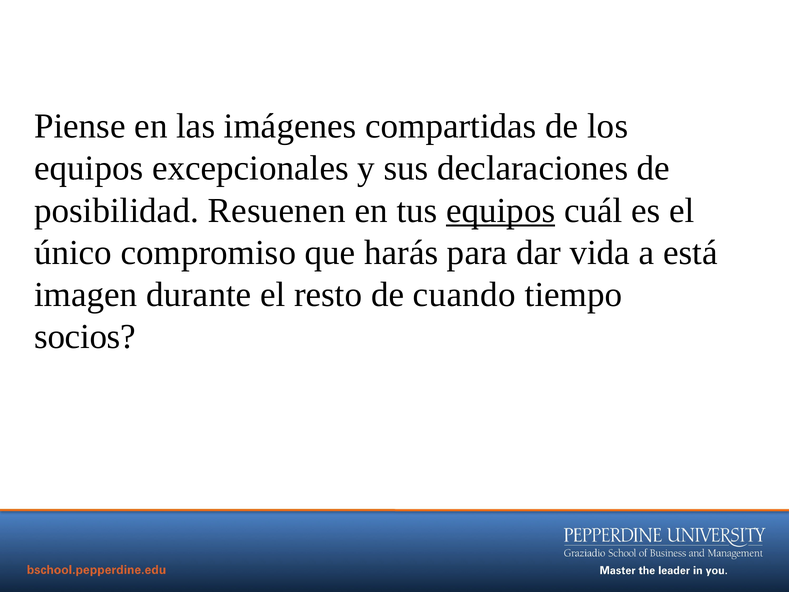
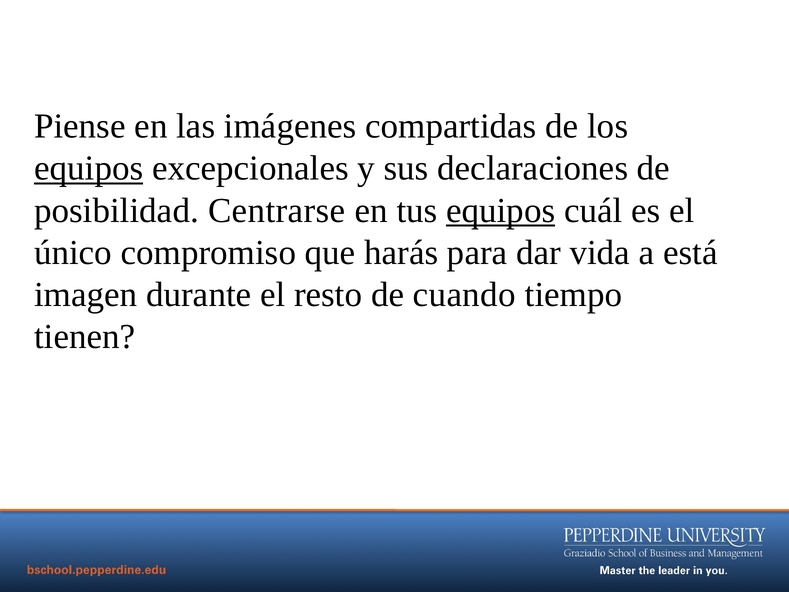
equipos underline: none -> present (89, 168)
Resuenen: Resuenen -> Centrarse (277, 210)
socios: socios -> tienen (85, 337)
